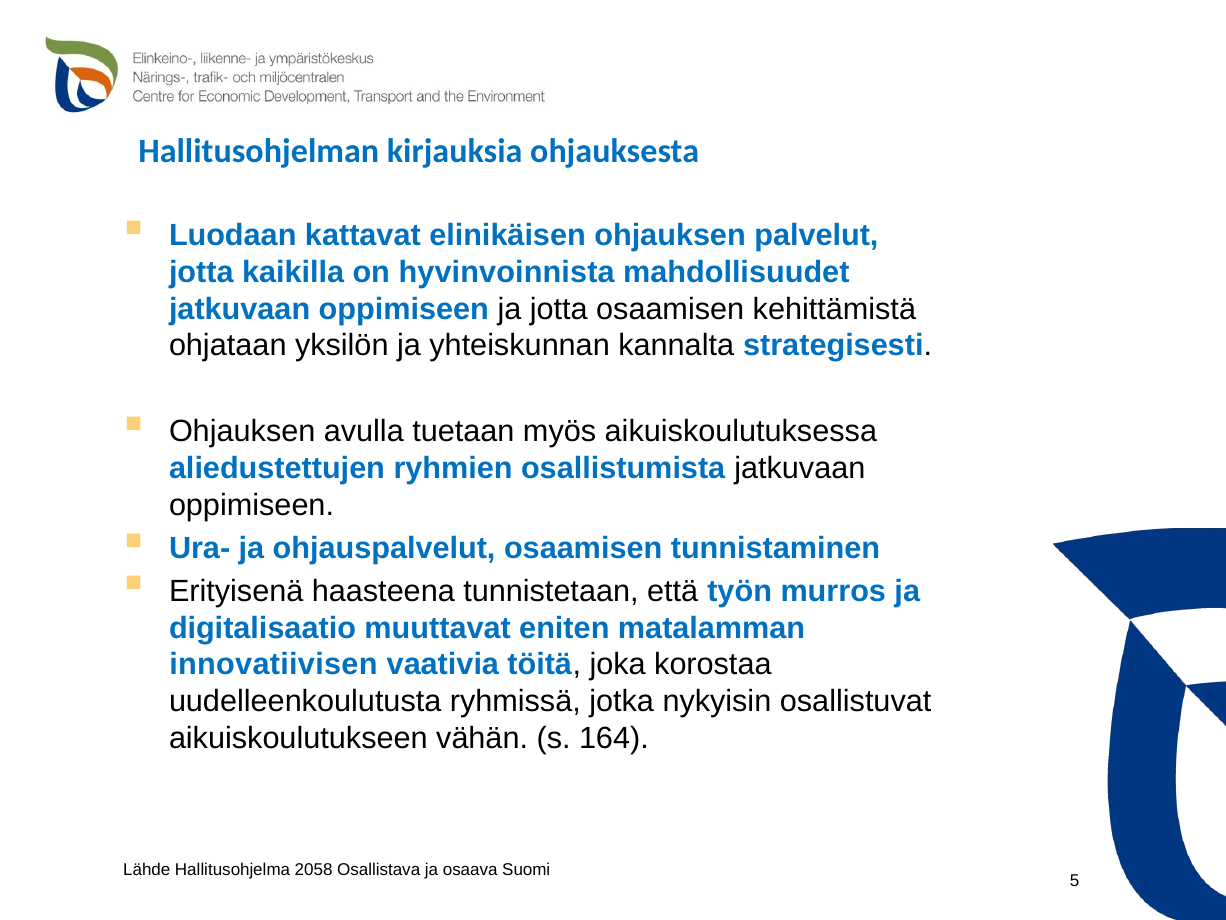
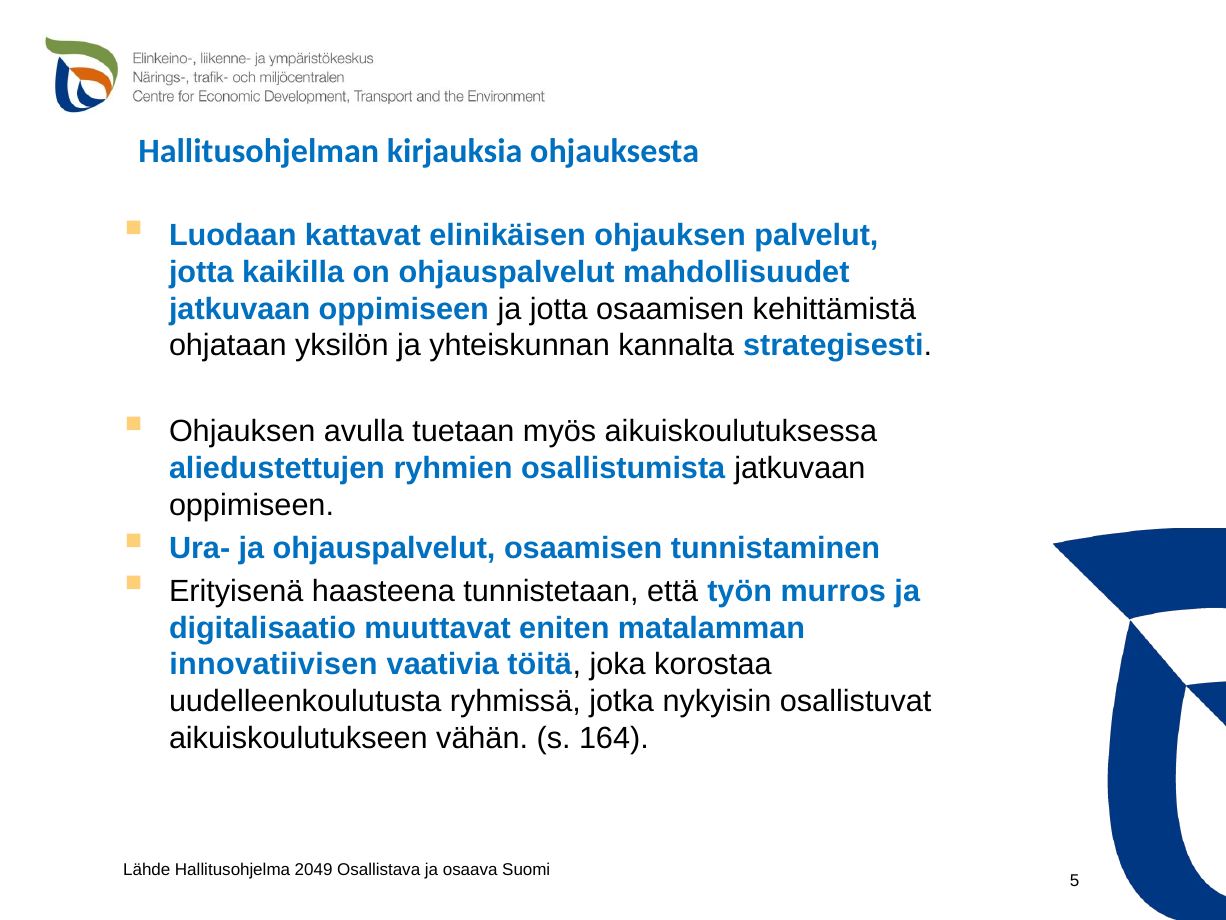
on hyvinvoinnista: hyvinvoinnista -> ohjauspalvelut (507, 272)
2058: 2058 -> 2049 (314, 869)
